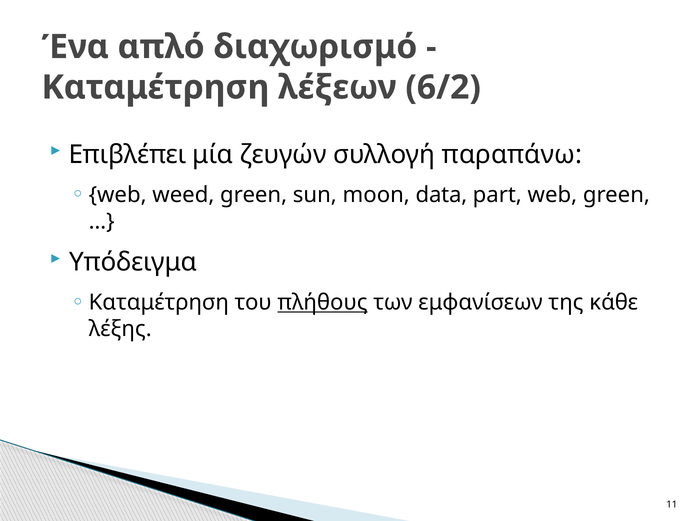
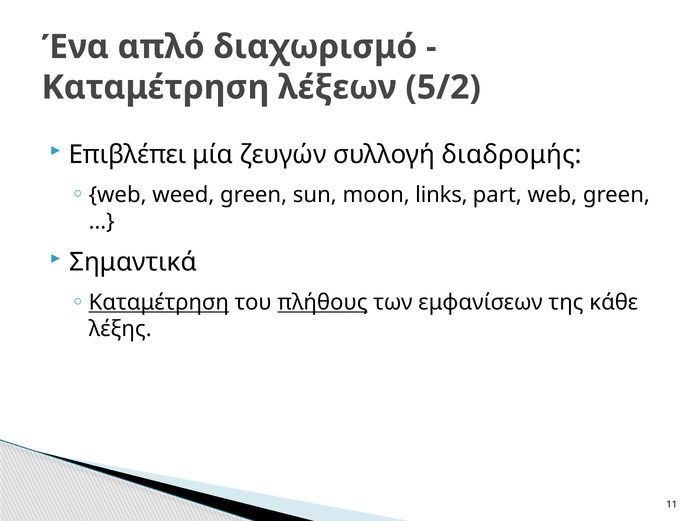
6/2: 6/2 -> 5/2 (443, 87)
παραπάνω: παραπάνω -> διαδρομής (512, 154)
data: data -> links (441, 195)
Υπόδειγμα: Υπόδειγμα -> Σημαντικά (133, 262)
Καταμέτρηση underline: none -> present (159, 302)
